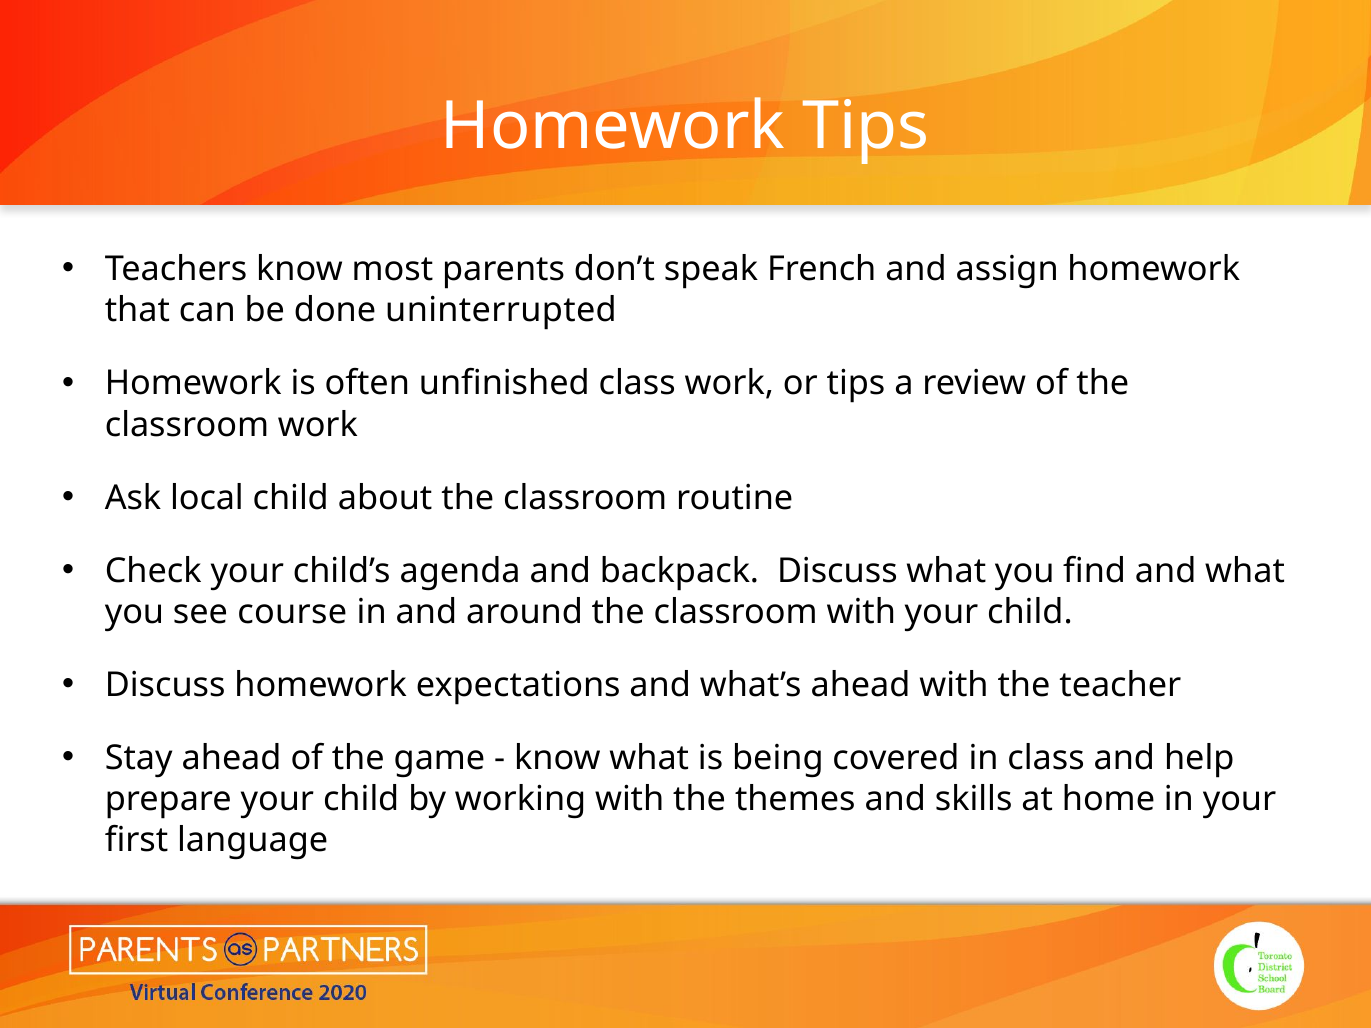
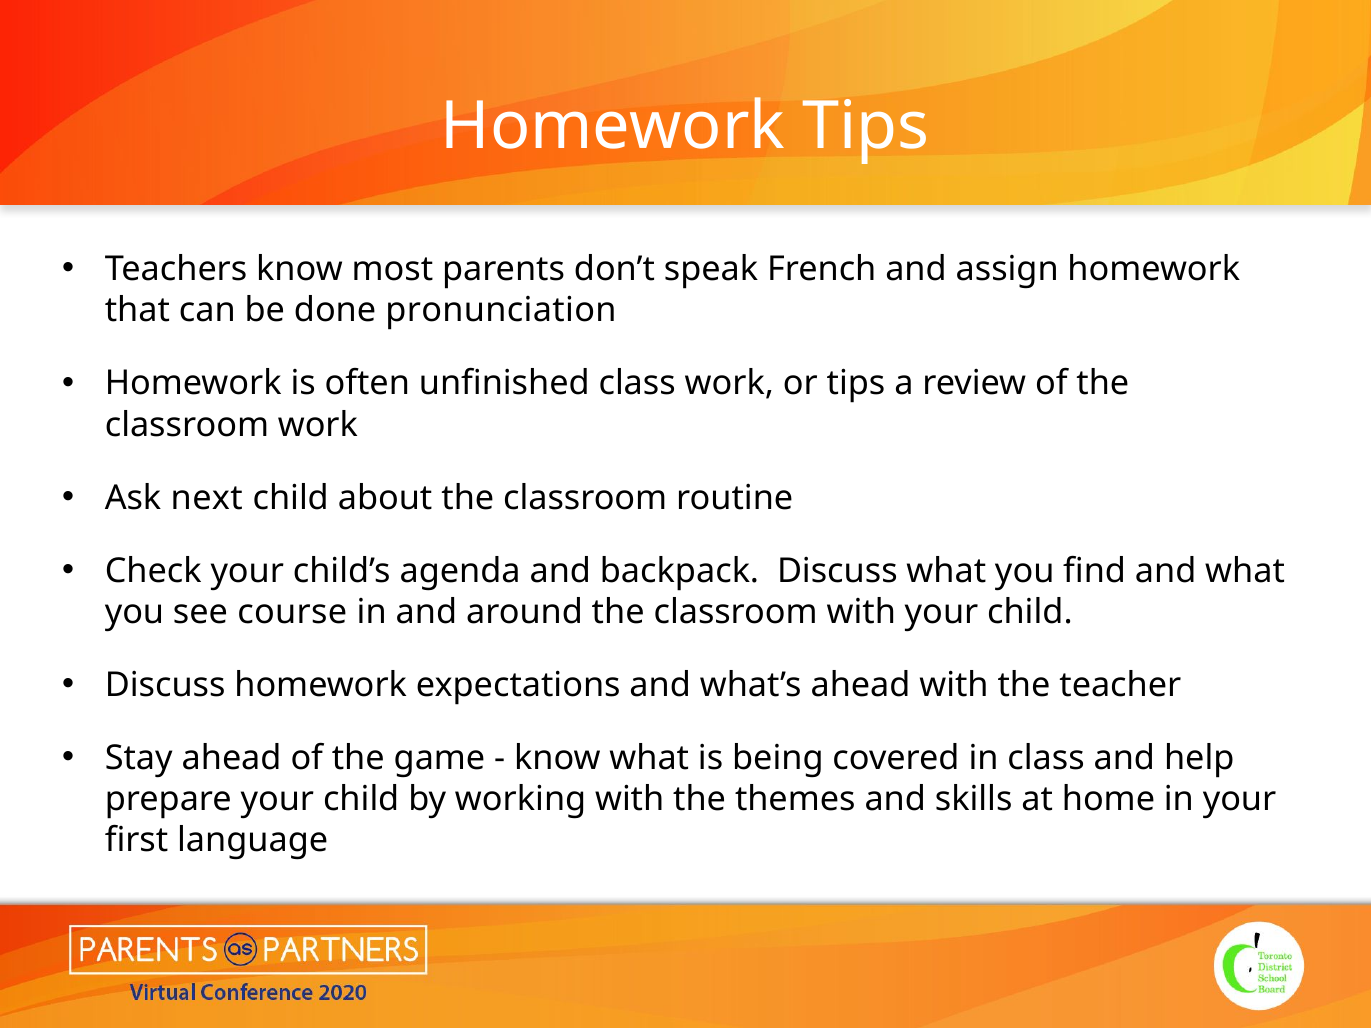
uninterrupted: uninterrupted -> pronunciation (501, 311)
local: local -> next (207, 498)
